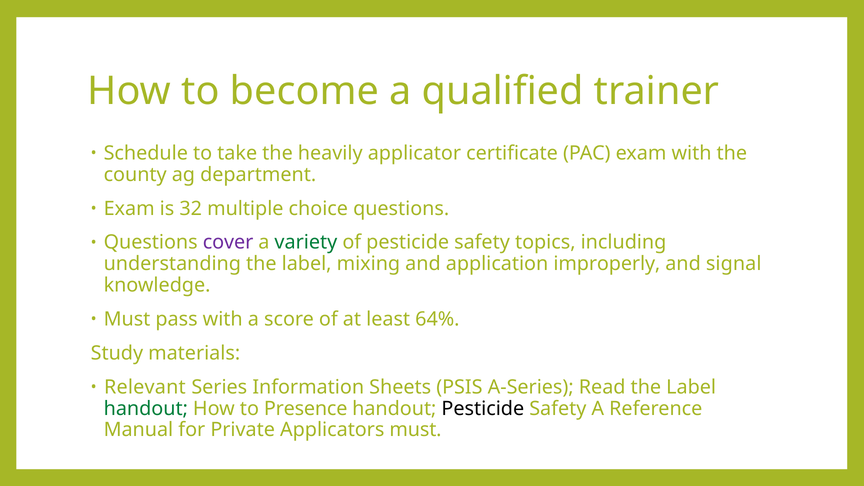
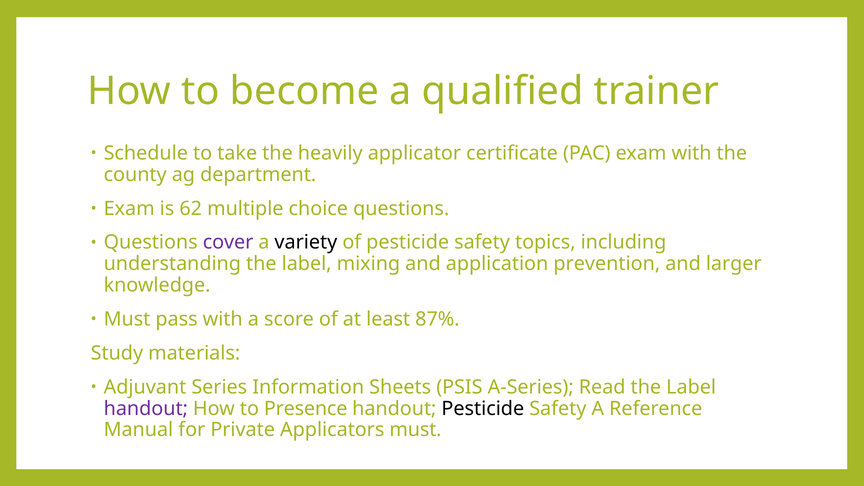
32: 32 -> 62 (191, 208)
variety colour: green -> black (306, 242)
improperly: improperly -> prevention (607, 264)
signal: signal -> larger (734, 264)
64%: 64% -> 87% (437, 319)
Relevant: Relevant -> Adjuvant (145, 387)
handout colour: green -> purple (146, 409)
